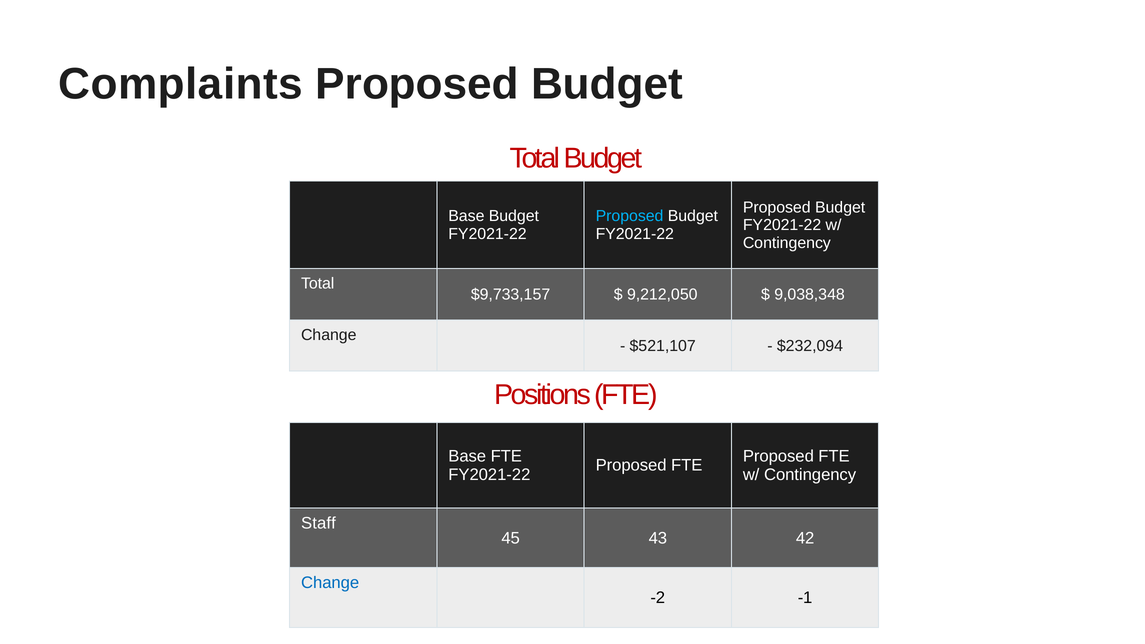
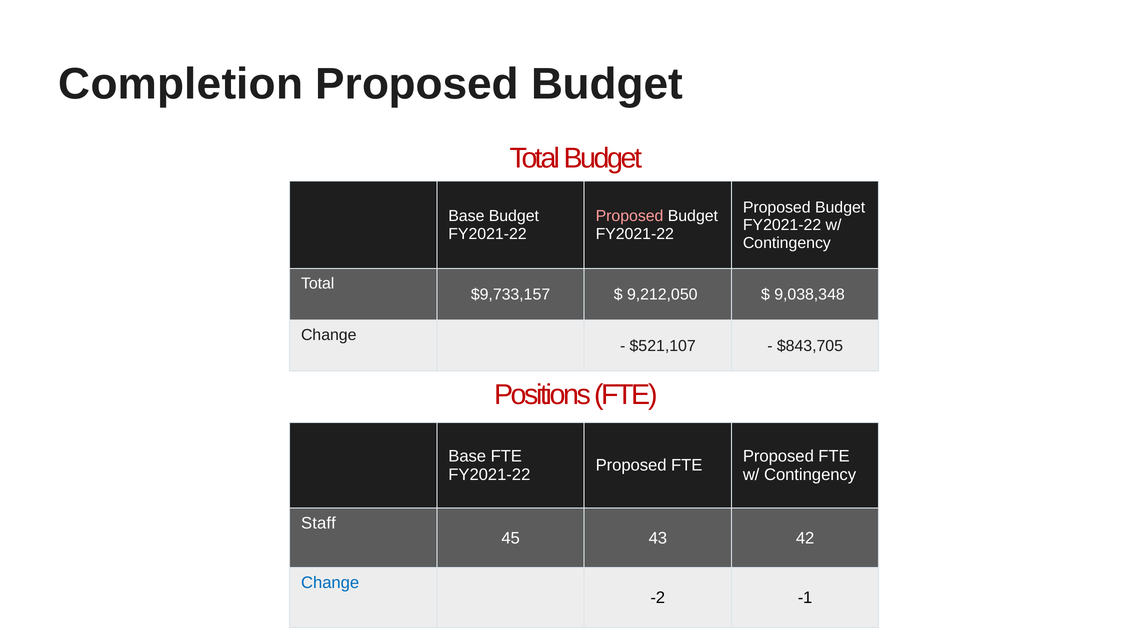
Complaints: Complaints -> Completion (181, 84)
Proposed colour: light blue -> pink (630, 216)
$232,094: $232,094 -> $843,705 (810, 346)
